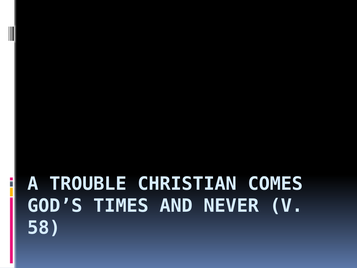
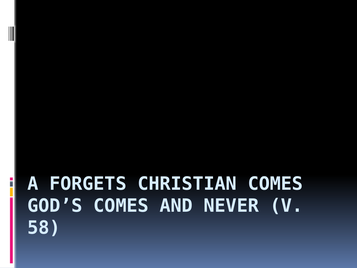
TROUBLE: TROUBLE -> FORGETS (88, 184)
GOD’S TIMES: TIMES -> COMES (121, 206)
